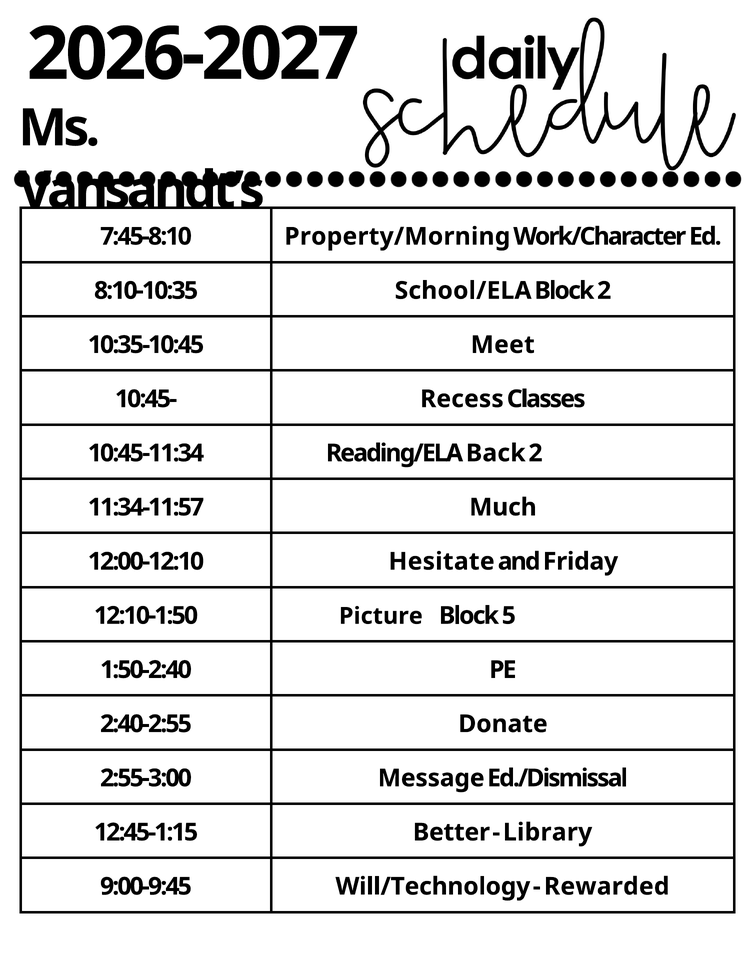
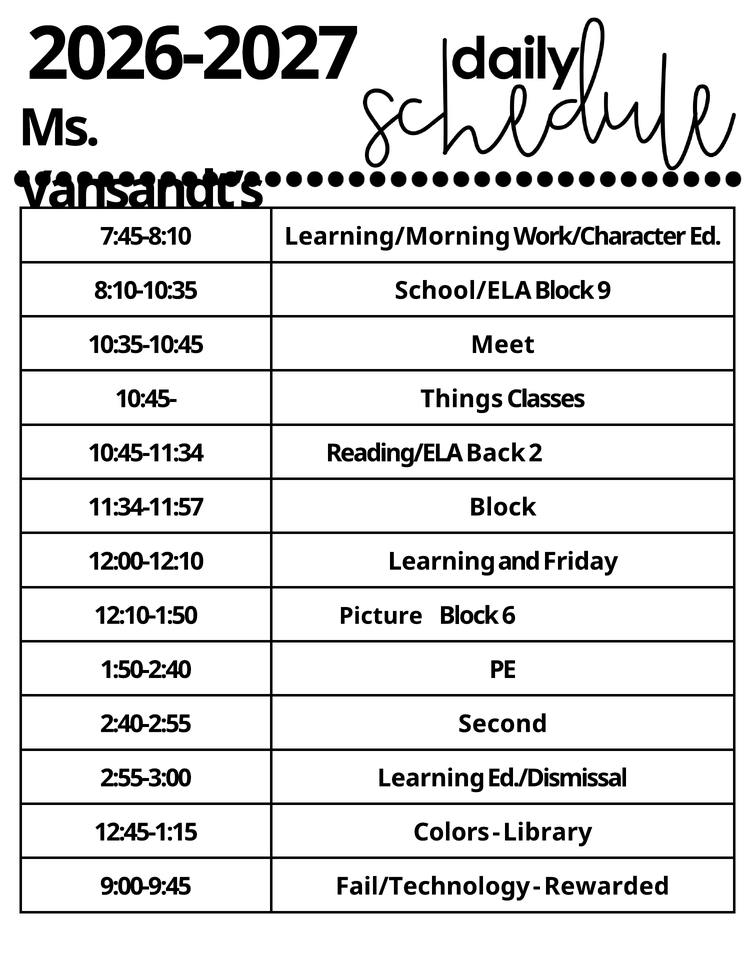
Property/Morning: Property/Morning -> Learning/Morning (397, 237)
Block 2: 2 -> 9 (604, 291)
Recess: Recess -> Things (462, 399)
11:34-11:57 Much: Much -> Block (503, 507)
12:00-12:10 Hesitate: Hesitate -> Learning (442, 562)
5: 5 -> 6 (509, 616)
Donate: Donate -> Second (503, 724)
2:55-3:00 Message: Message -> Learning (431, 778)
Better: Better -> Colors (451, 832)
Will/Technology: Will/Technology -> Fail/Technology (433, 887)
